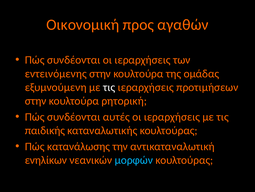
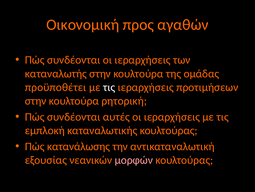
εντεινόμενης: εντεινόμενης -> καταναλωτής (56, 73)
εξυμνούμενη: εξυμνούμενη -> προϋποθέτει (56, 87)
παιδικής: παιδικής -> εμπλοκή (45, 130)
ενηλίκων: ενηλίκων -> εξουσίας (46, 160)
μορφών colour: light blue -> pink (134, 160)
